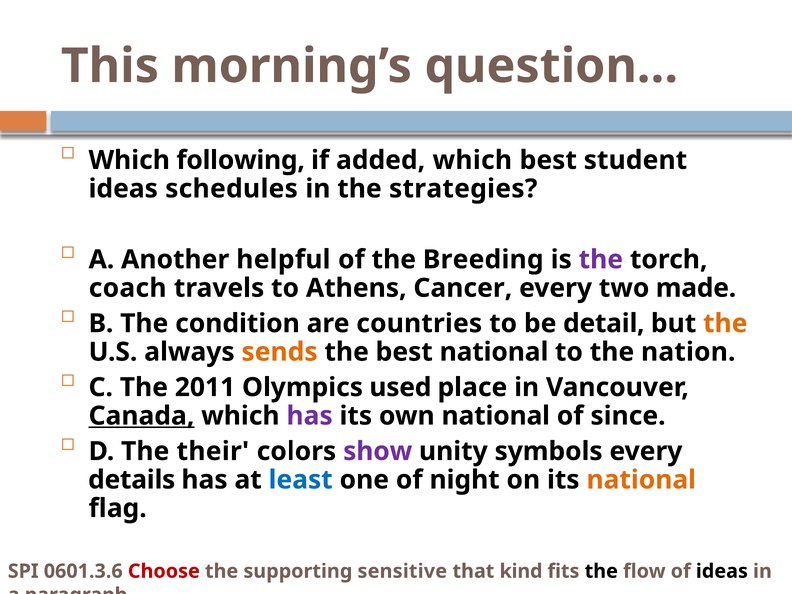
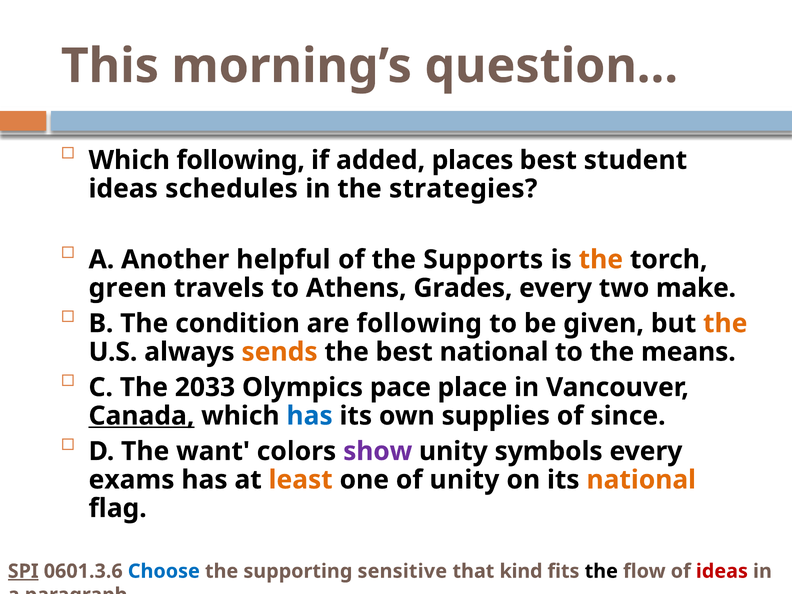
added which: which -> places (473, 160)
Breeding: Breeding -> Supports (483, 260)
the colour: purple -> orange (601, 260)
coach: coach -> green (128, 288)
Cancer: Cancer -> Grades (463, 288)
made: made -> make (696, 288)
are countries: countries -> following (419, 323)
detail: detail -> given (604, 323)
nation: nation -> means (688, 352)
2011: 2011 -> 2033 (205, 387)
used: used -> pace (400, 387)
has colour: purple -> blue (310, 416)
own national: national -> supplies (496, 416)
their: their -> want (213, 451)
details: details -> exams (132, 480)
least colour: blue -> orange (301, 480)
of night: night -> unity (464, 480)
SPI underline: none -> present (23, 571)
Choose colour: red -> blue (164, 571)
ideas colour: black -> red (722, 571)
